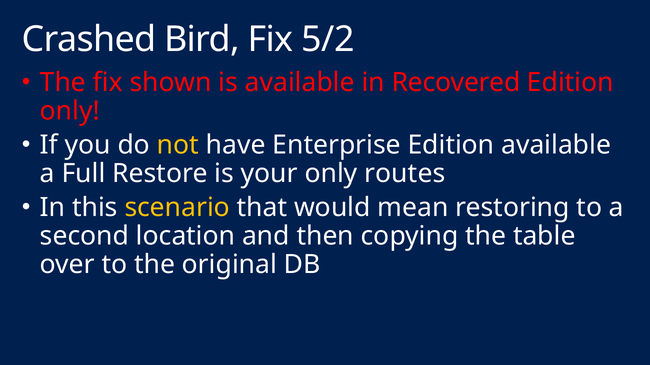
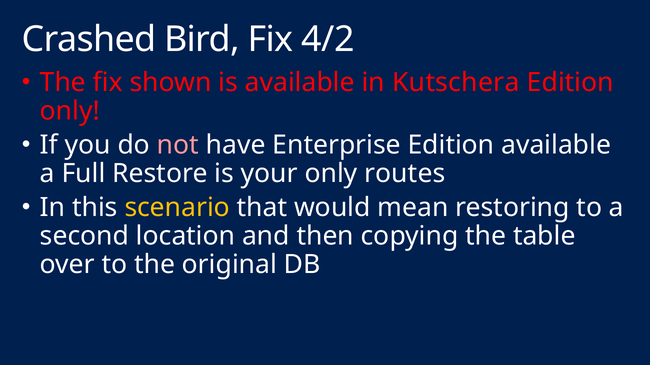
5/2: 5/2 -> 4/2 (328, 39)
Recovered: Recovered -> Kutschera (456, 82)
not colour: yellow -> pink (178, 145)
